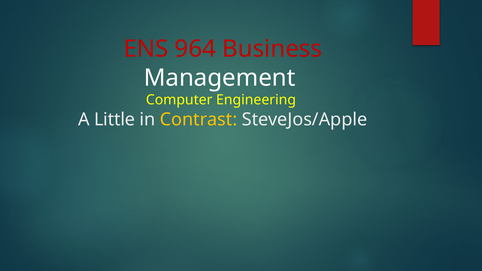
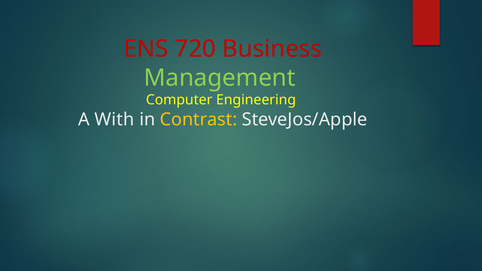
964: 964 -> 720 (195, 49)
Management colour: white -> light green (220, 78)
Little: Little -> With (114, 120)
